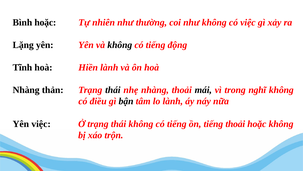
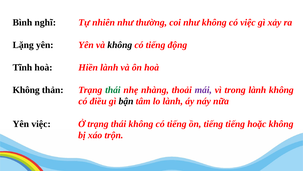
Bình hoặc: hoặc -> nghĩ (45, 22)
Nhàng: Nhàng -> Không (26, 90)
thái colour: black -> green (113, 90)
mái colour: black -> purple (203, 90)
trong nghĩ: nghĩ -> lành (257, 90)
tiếng thoải: thoải -> tiếng (235, 123)
